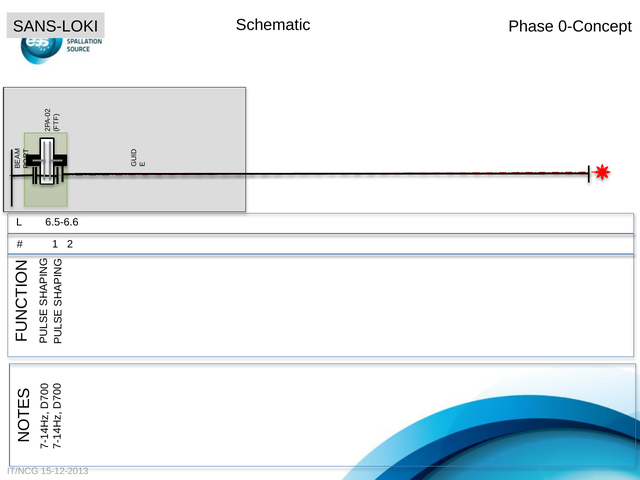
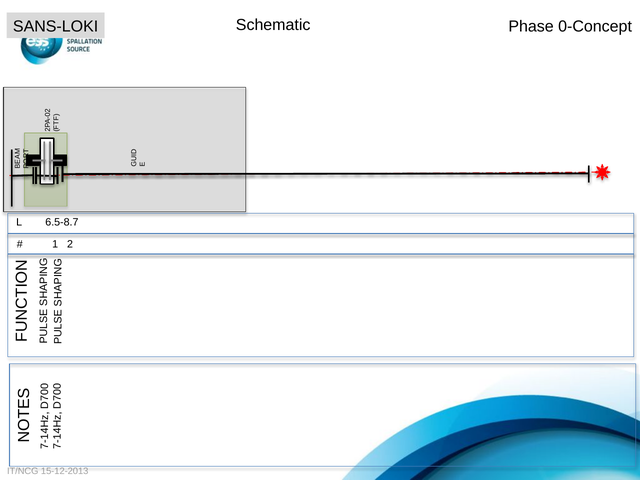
6.5-6.6: 6.5-6.6 -> 6.5-8.7 (62, 222)
